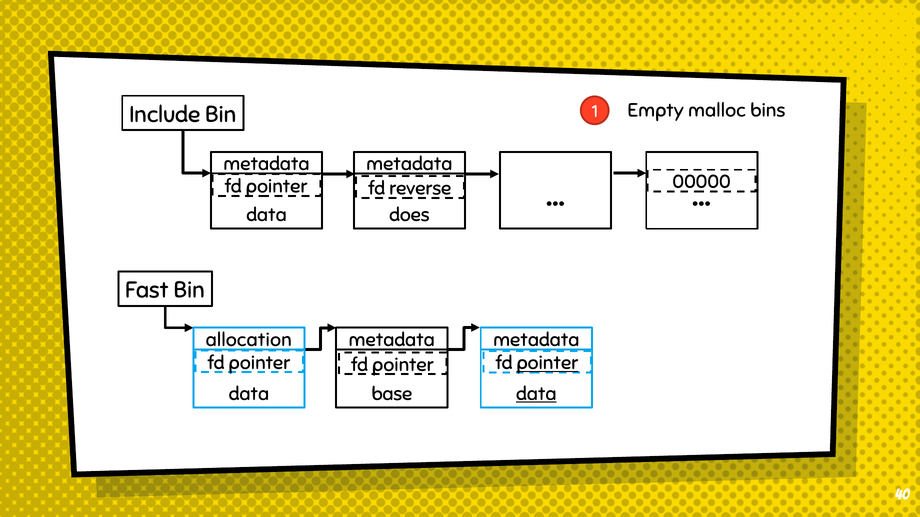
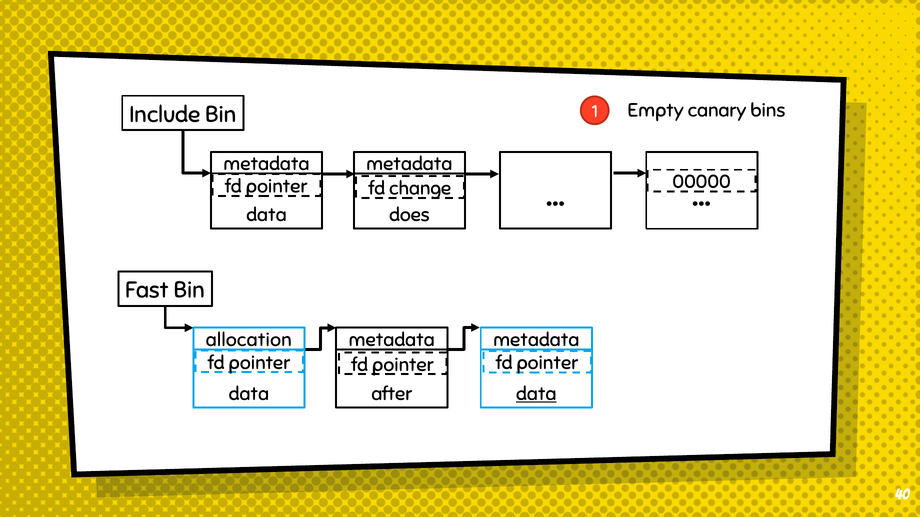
malloc: malloc -> canary (717, 110)
reverse: reverse -> change (420, 188)
pointer underline: present -> none (547, 364)
base: base -> after (392, 394)
